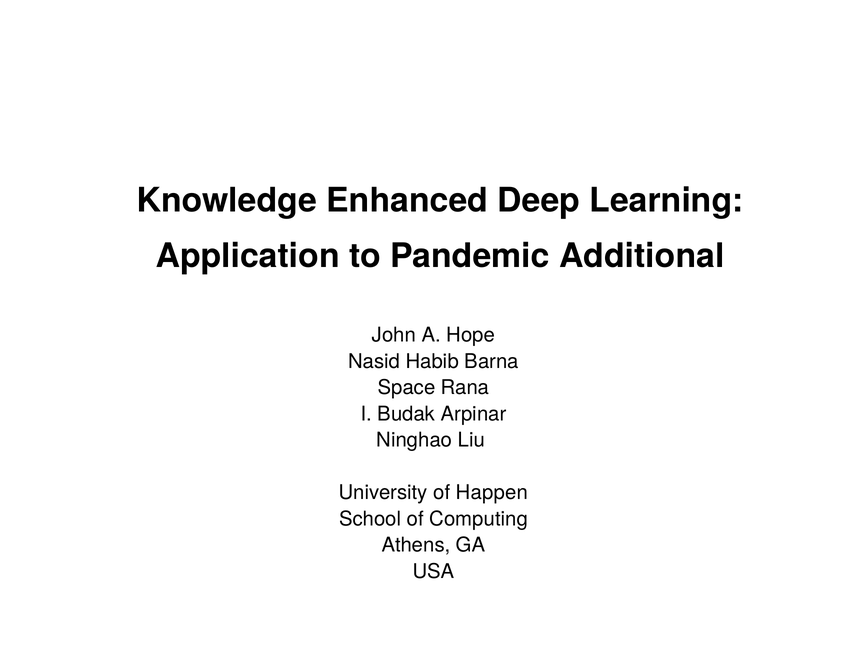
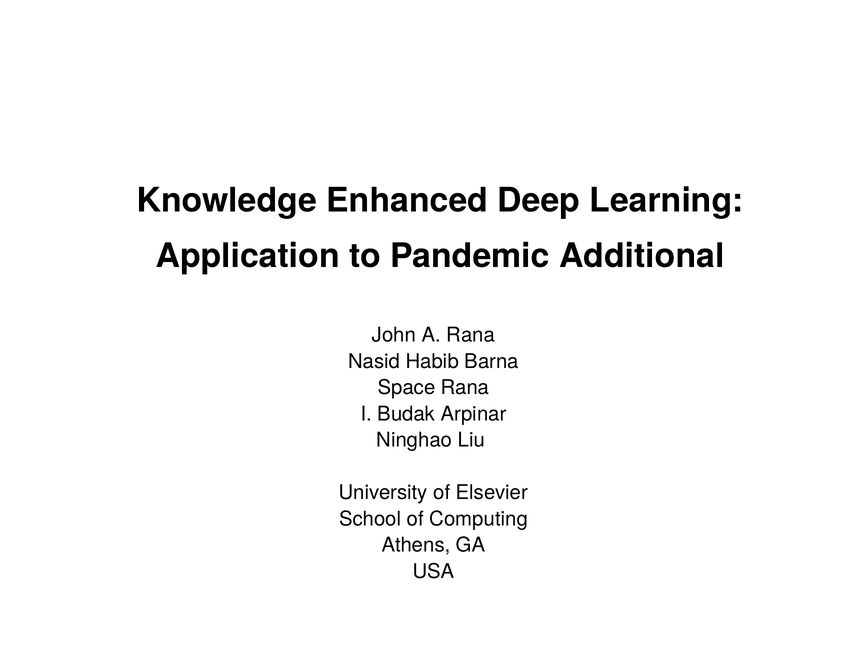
A Hope: Hope -> Rana (471, 335)
Happen: Happen -> Elsevier (492, 493)
